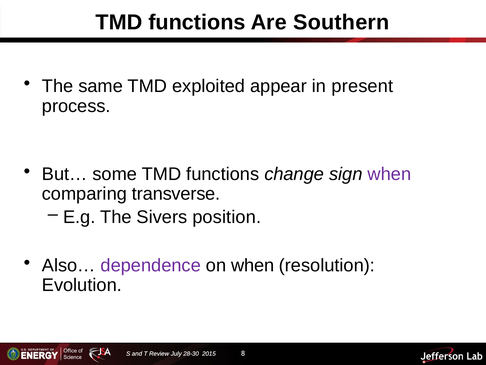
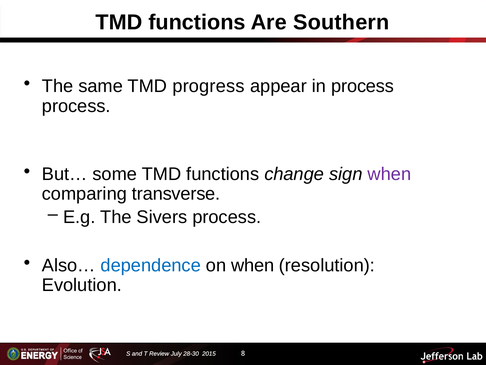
exploited: exploited -> progress (208, 86)
in present: present -> process (363, 86)
Sivers position: position -> process (227, 217)
dependence colour: purple -> blue (151, 265)
